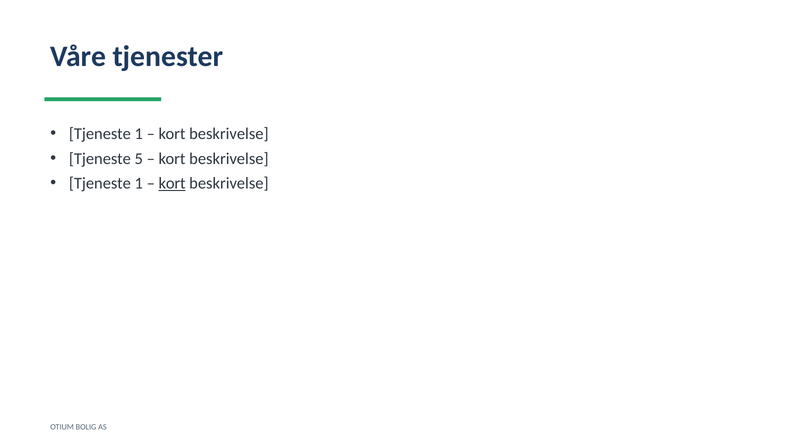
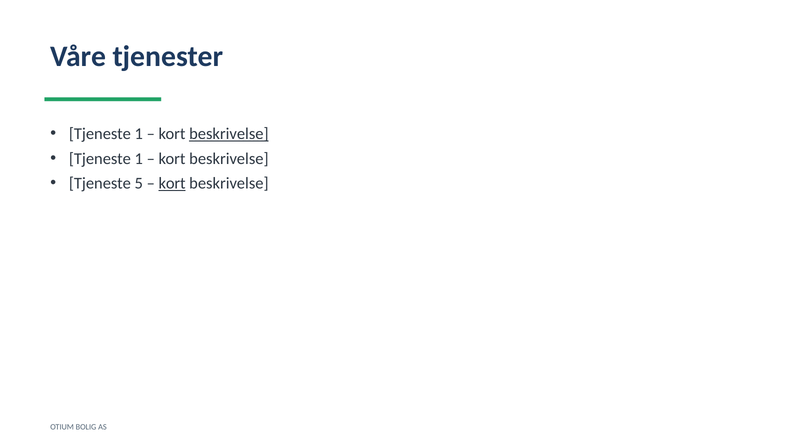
beskrivelse underline: none -> present (229, 134)
5: 5 -> 1 (139, 159)
1: 1 -> 5 (139, 183)
